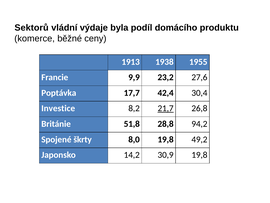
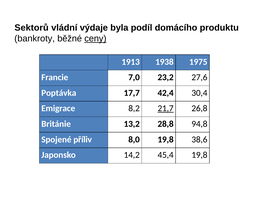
komerce: komerce -> bankroty (35, 38)
ceny underline: none -> present (95, 38)
1955: 1955 -> 1975 (198, 62)
9,9: 9,9 -> 7,0 (134, 77)
Investice: Investice -> Emigrace (58, 108)
51,8: 51,8 -> 13,2 (132, 124)
94,2: 94,2 -> 94,8 (199, 124)
škrty: škrty -> příliv (83, 139)
49,2: 49,2 -> 38,6 (199, 139)
30,9: 30,9 -> 45,4 (166, 155)
